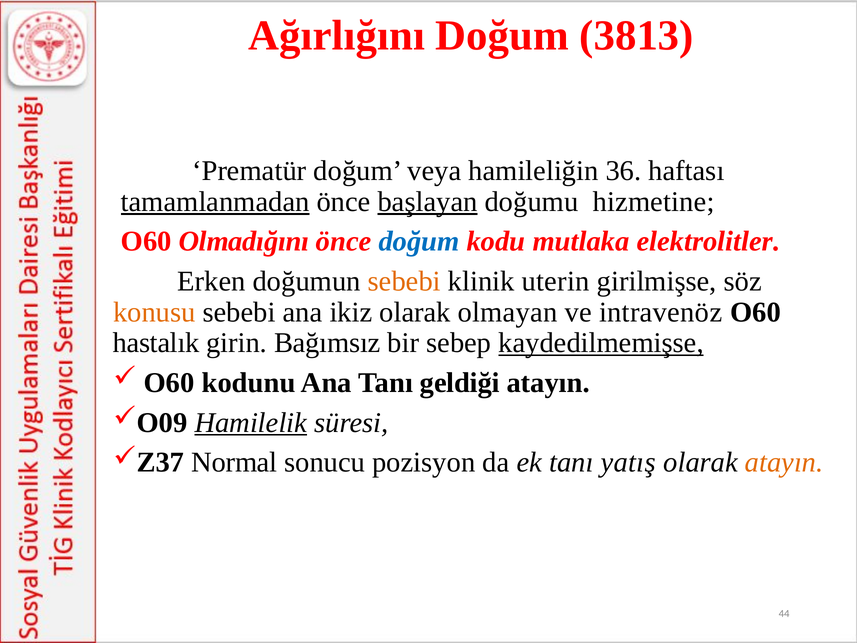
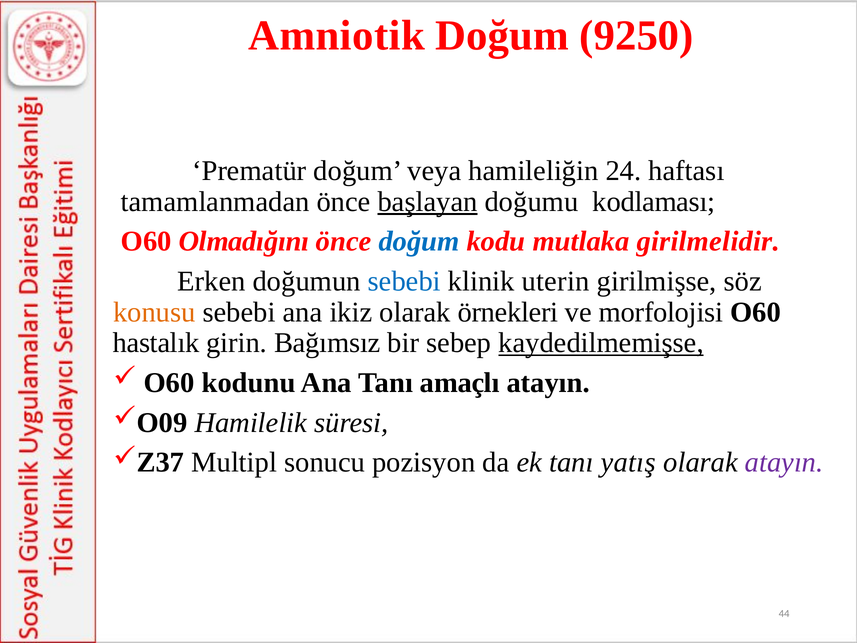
Ağırlığını: Ağırlığını -> Amniotik (337, 36)
3813: 3813 -> 9250 (637, 36)
36: 36 -> 24 (623, 171)
tamamlanmadan underline: present -> none (215, 202)
hizmetine: hizmetine -> kodlaması (654, 202)
elektrolitler: elektrolitler -> girilmelidir (708, 241)
sebebi colour: orange -> blue (404, 281)
olmayan: olmayan -> örnekleri (508, 312)
intravenöz: intravenöz -> morfolojisi (661, 312)
geldiği: geldiği -> amaçlı (460, 383)
Hamilelik underline: present -> none (251, 422)
Normal: Normal -> Multipl (234, 462)
atayın colour: orange -> purple (784, 462)
